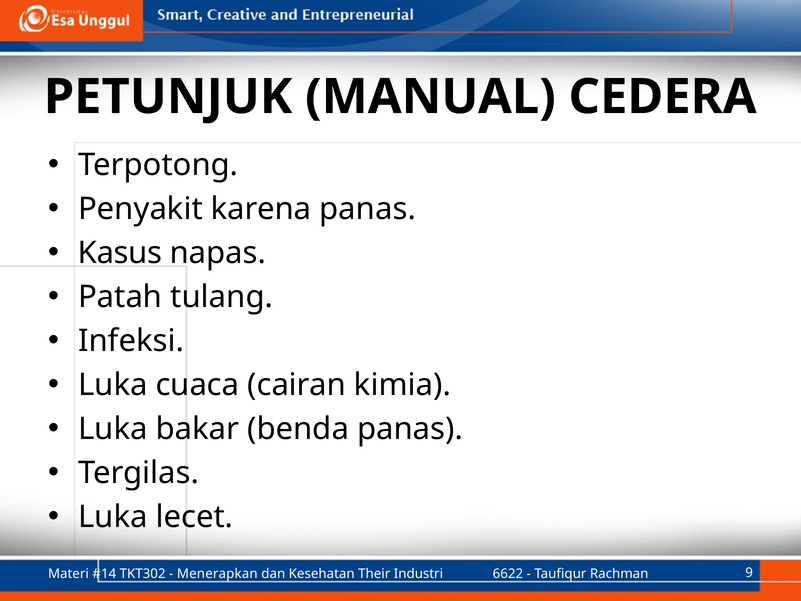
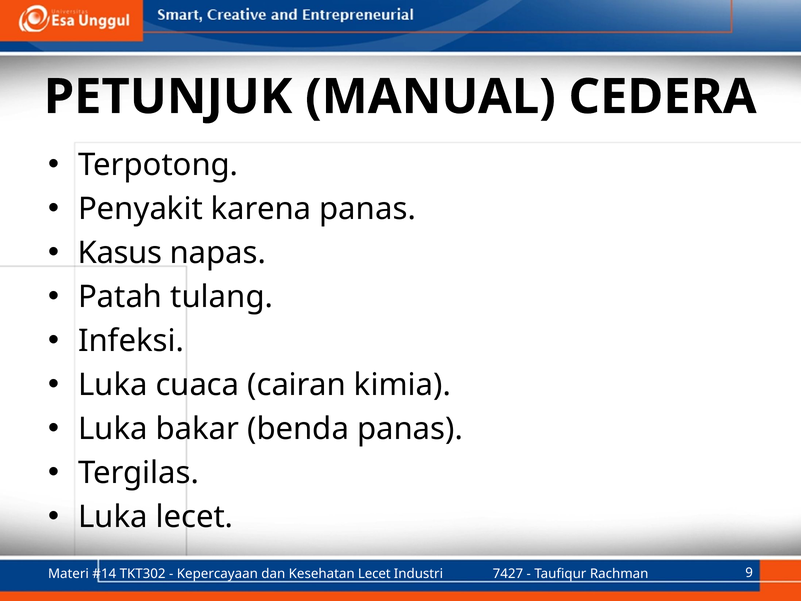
Menerapkan: Menerapkan -> Kepercayaan (217, 574)
Kesehatan Their: Their -> Lecet (374, 574)
6622: 6622 -> 7427 (508, 574)
